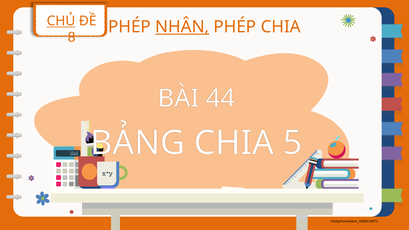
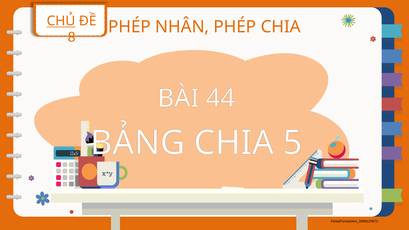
NHÂN underline: present -> none (182, 27)
